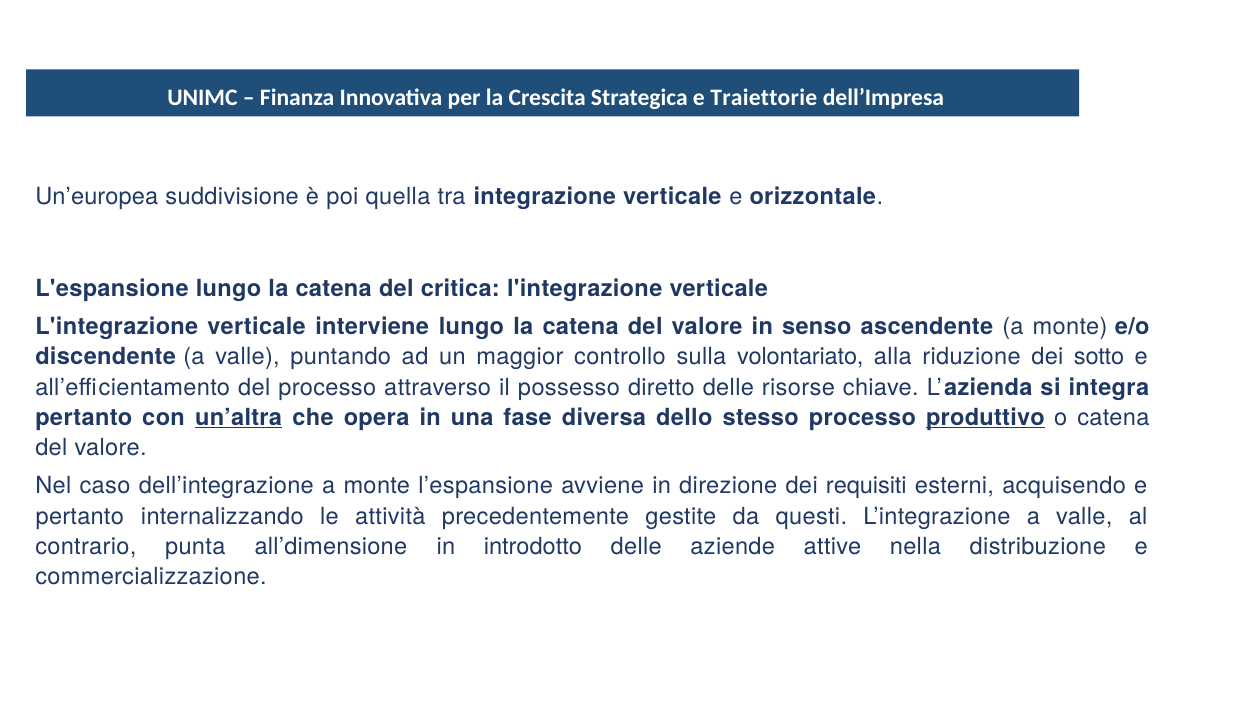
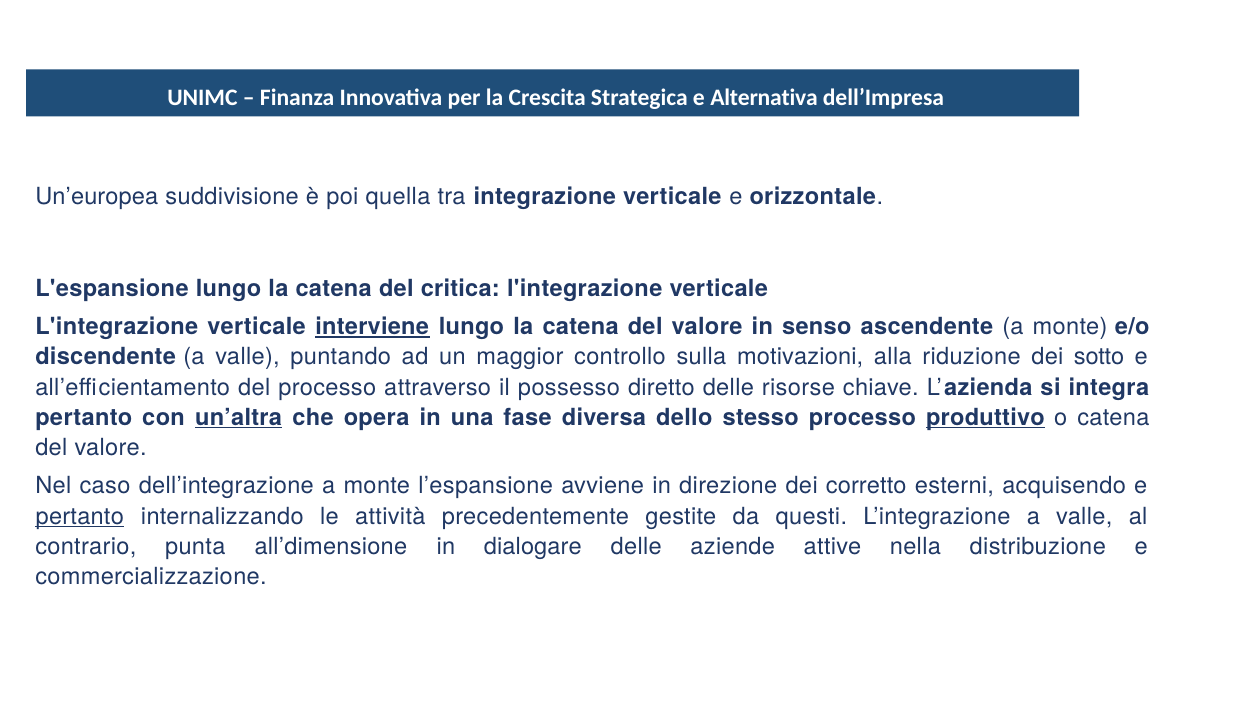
Traiettorie: Traiettorie -> Alternativa (764, 98)
interviene underline: none -> present (372, 327)
volontariato: volontariato -> motivazioni (800, 357)
requisiti: requisiti -> corretto (866, 486)
pertanto underline: none -> present (80, 517)
introdotto: introdotto -> dialogare (533, 547)
